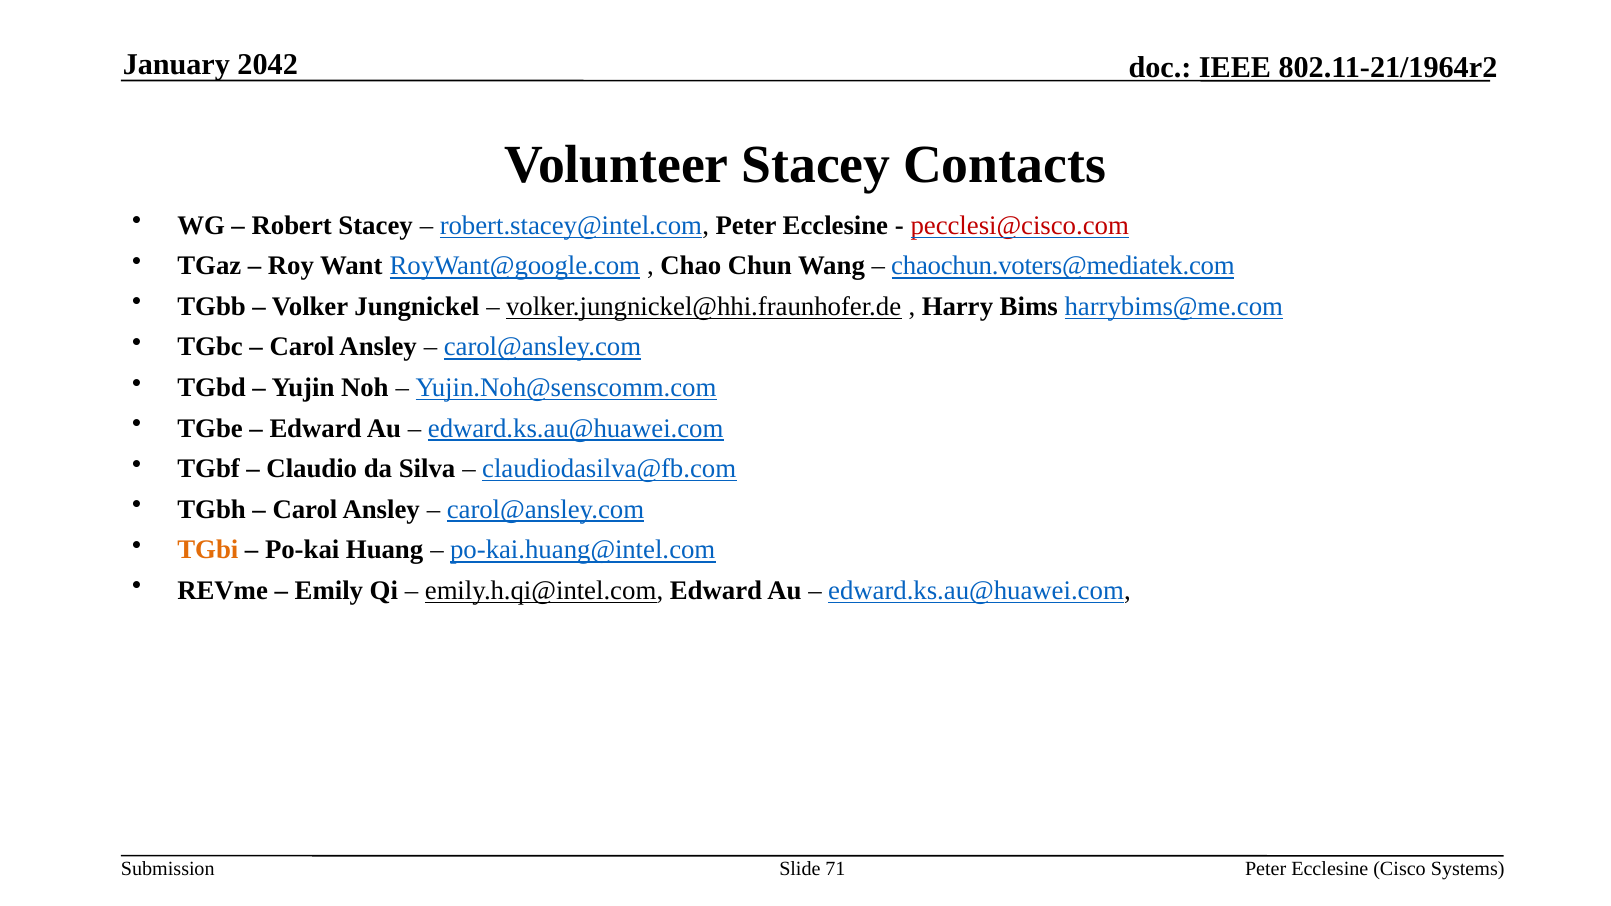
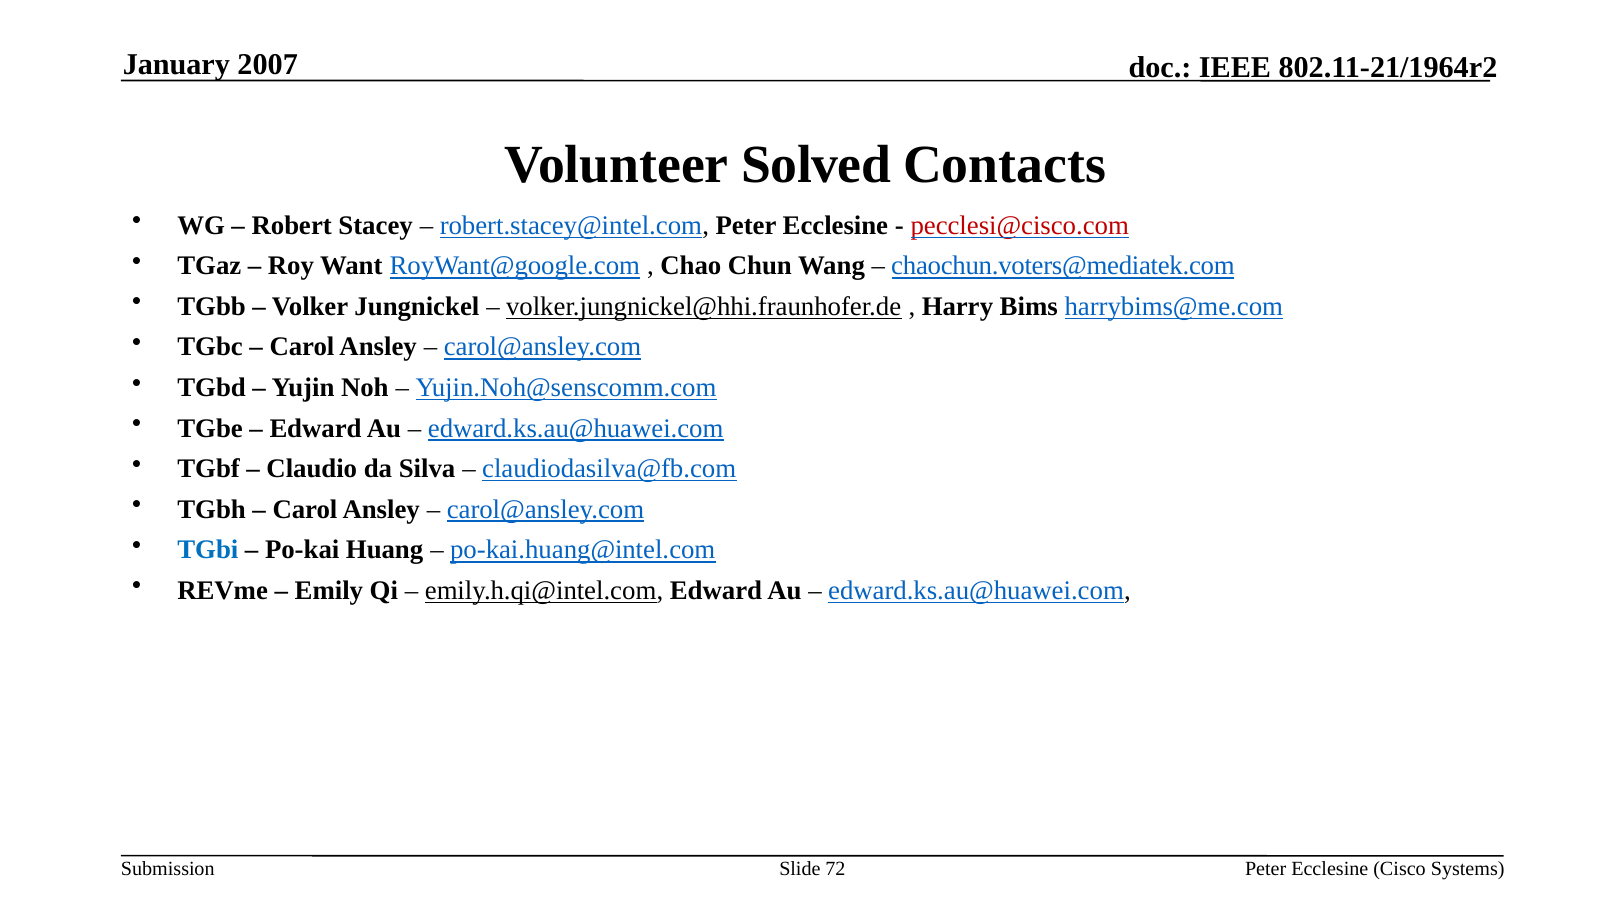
2042: 2042 -> 2007 (268, 64)
Volunteer Stacey: Stacey -> Solved (816, 165)
TGbi colour: orange -> blue (208, 550)
71: 71 -> 72 (835, 869)
